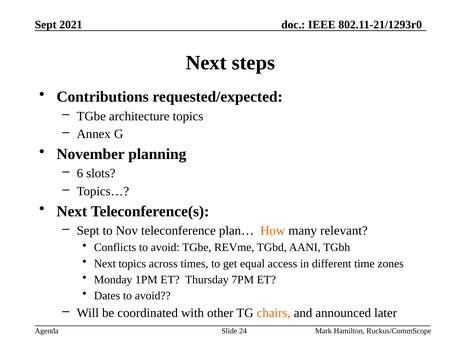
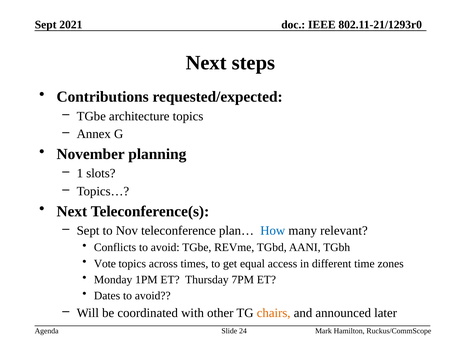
6: 6 -> 1 (80, 174)
How colour: orange -> blue (273, 231)
Next: Next -> Vote (105, 264)
